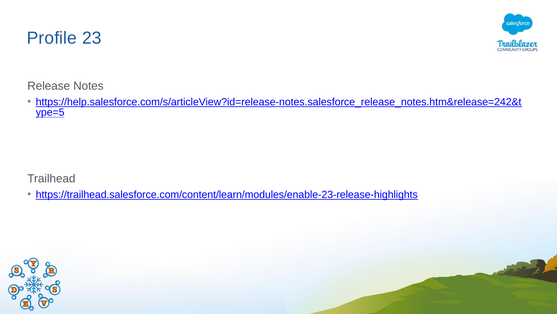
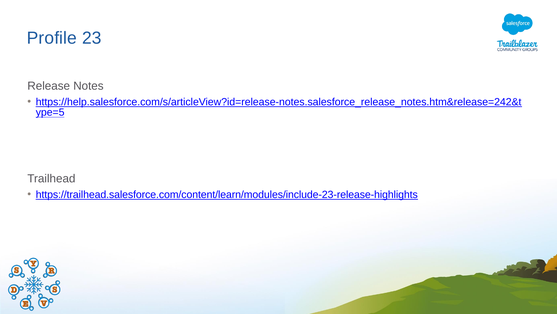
https://trailhead.salesforce.com/content/learn/modules/enable-23-release-highlights: https://trailhead.salesforce.com/content/learn/modules/enable-23-release-highlights -> https://trailhead.salesforce.com/content/learn/modules/include-23-release-highlights (227, 195)
